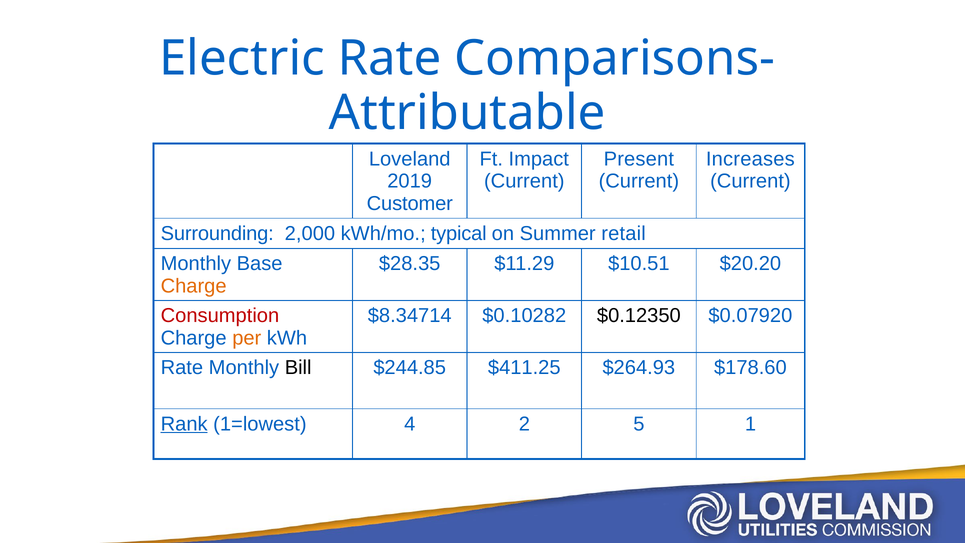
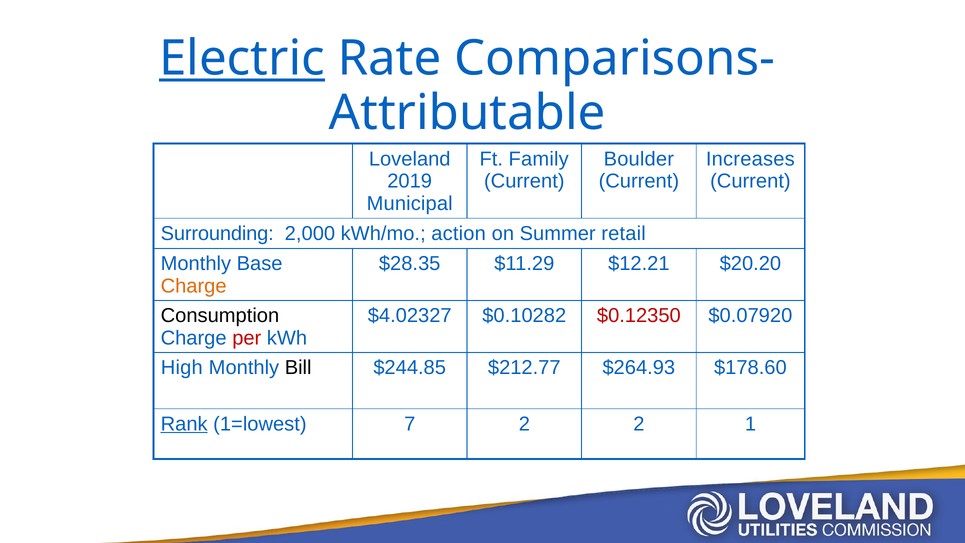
Electric underline: none -> present (242, 59)
Impact: Impact -> Family (539, 159)
Present: Present -> Boulder (639, 159)
Customer: Customer -> Municipal (410, 204)
typical: typical -> action (459, 233)
$10.51: $10.51 -> $12.21 (639, 263)
Consumption colour: red -> black (220, 316)
$8.34714: $8.34714 -> $4.02327 (410, 316)
$0.12350 colour: black -> red (639, 316)
per colour: orange -> red (247, 338)
Rate: Rate -> High (182, 368)
$411.25: $411.25 -> $212.77 (524, 368)
4: 4 -> 7 (410, 424)
2 5: 5 -> 2 (639, 424)
